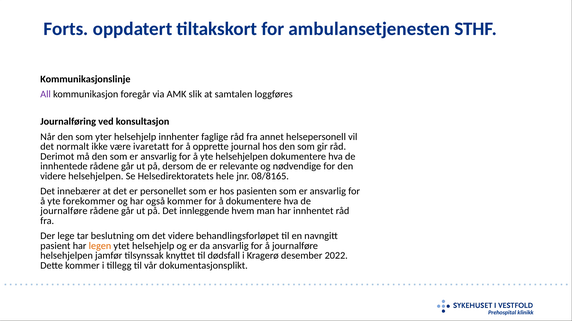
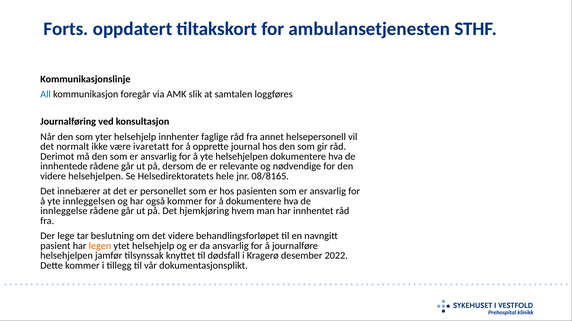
All colour: purple -> blue (46, 94)
forekommer: forekommer -> innleggelsen (89, 202)
journalføre: journalføre -> innleggelse (64, 211)
innleggende: innleggende -> hjemkjøring (204, 211)
